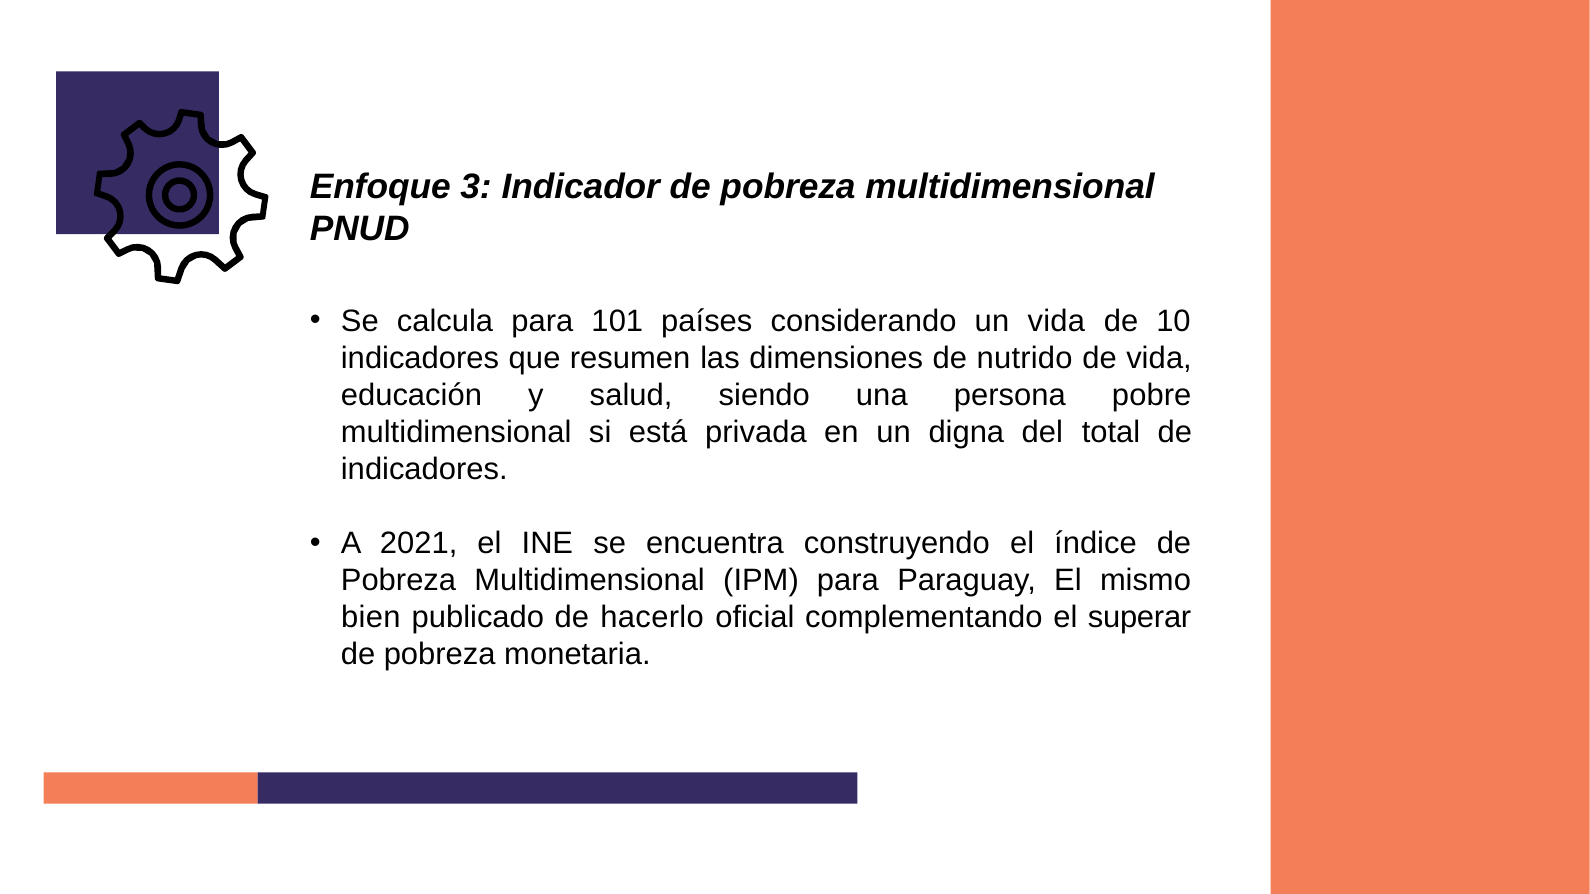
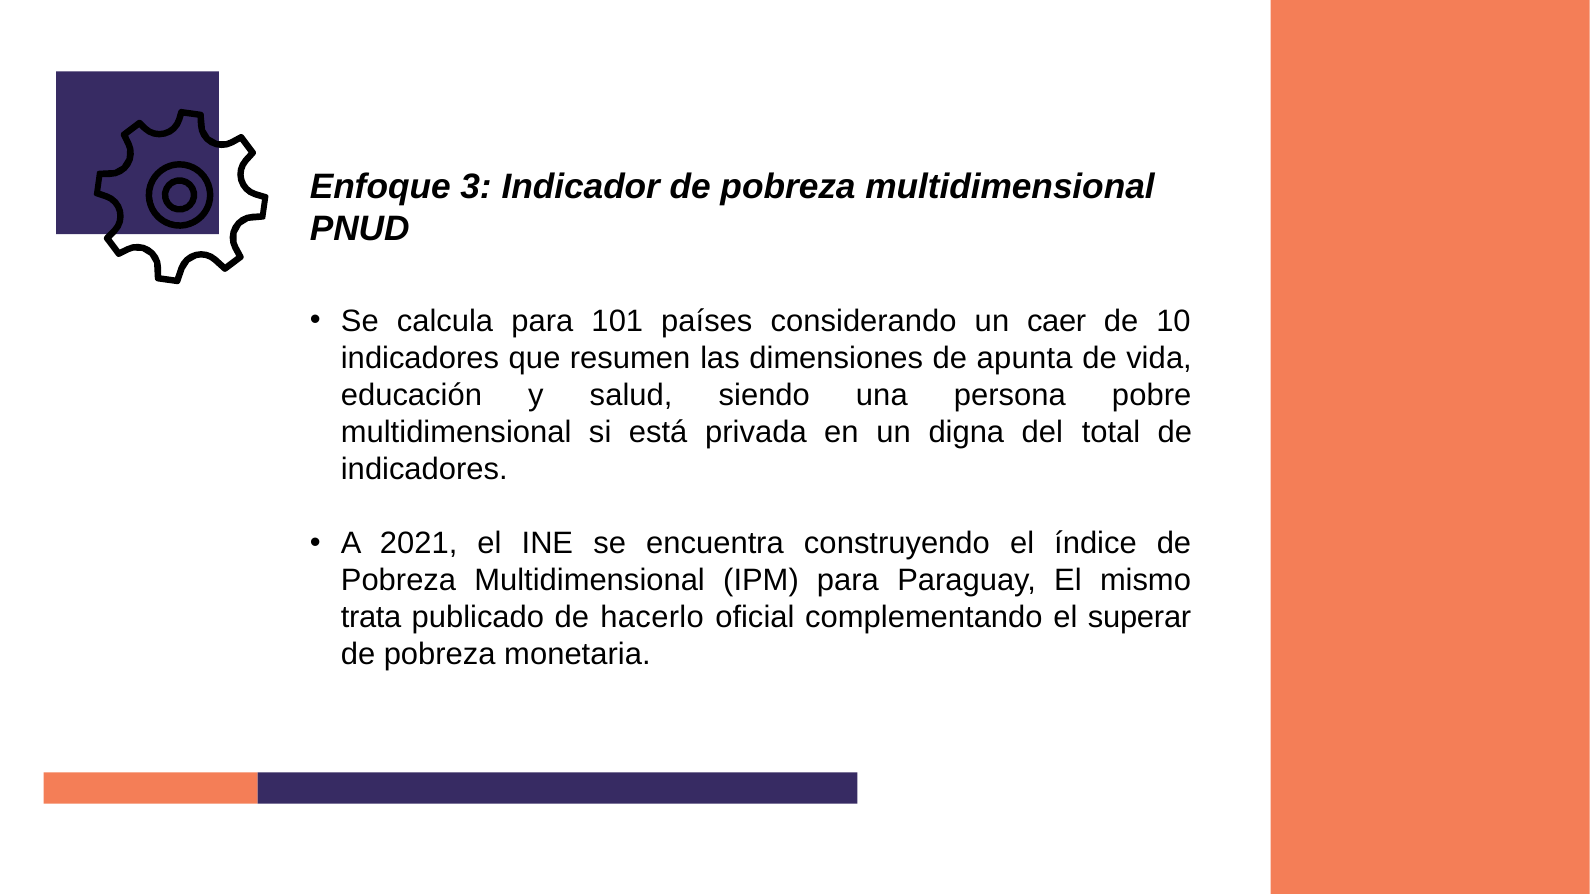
un vida: vida -> caer (1057, 321)
nutrido: nutrido -> apunta (1025, 358)
bien: bien -> trata (371, 618)
